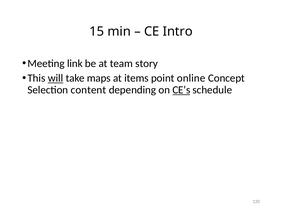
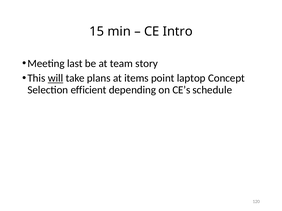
link: link -> last (75, 64)
maps: maps -> plans (99, 78)
online: online -> laptop (191, 78)
content: content -> efficient (89, 90)
CE’s underline: present -> none (181, 90)
